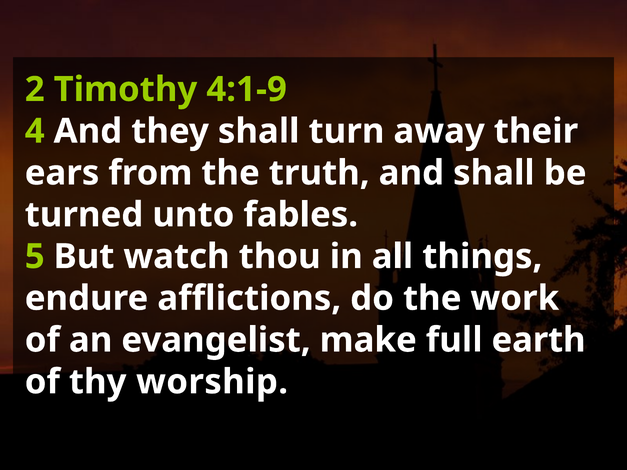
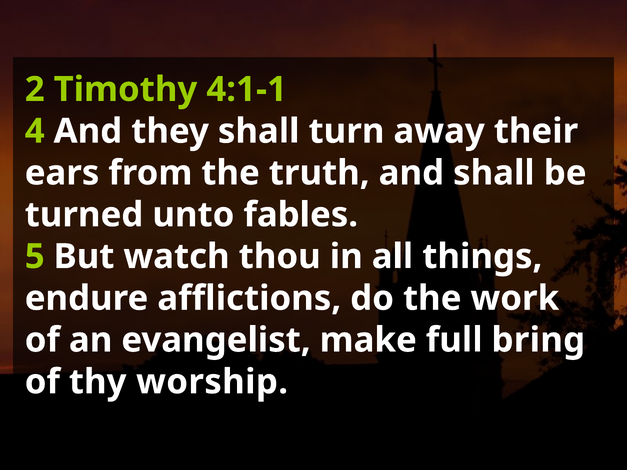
4:1-9: 4:1-9 -> 4:1-1 (247, 90)
earth: earth -> bring (538, 340)
